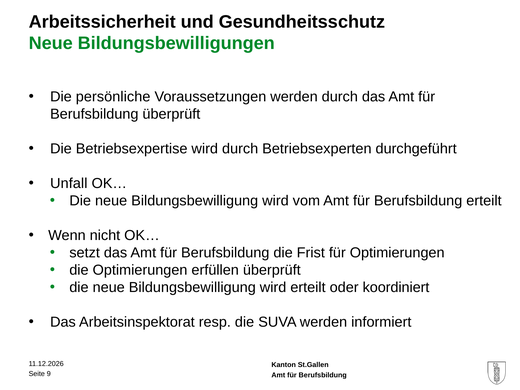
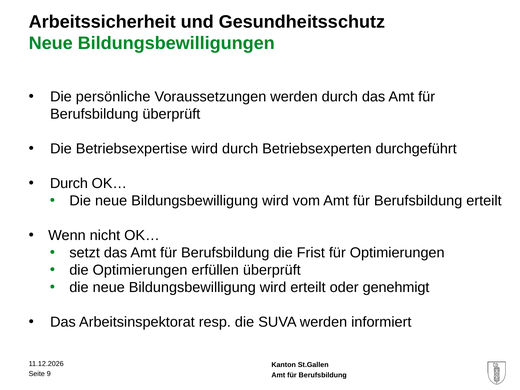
Unfall: Unfall -> Durch (69, 183)
koordiniert: koordiniert -> genehmigt (396, 287)
